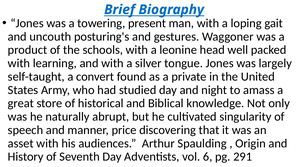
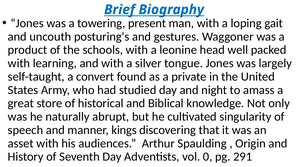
price: price -> kings (124, 130)
6: 6 -> 0 (208, 157)
